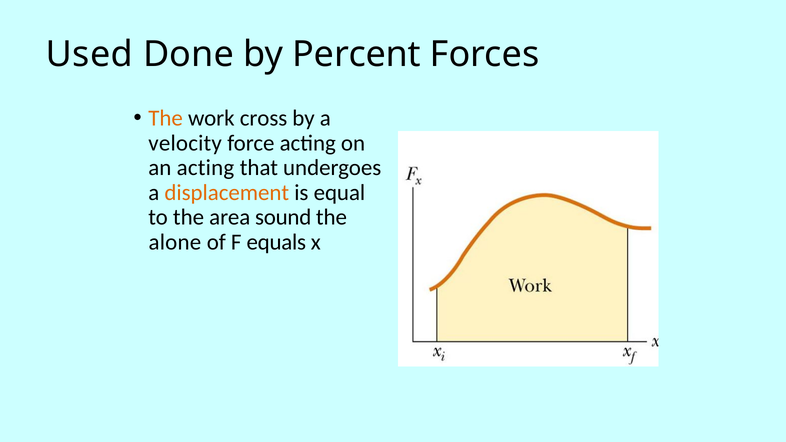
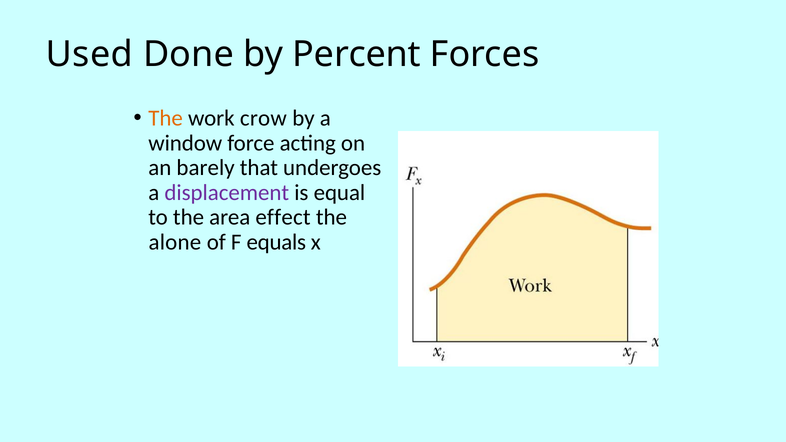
cross: cross -> crow (263, 118)
velocity: velocity -> window (185, 143)
an acting: acting -> barely (206, 168)
displacement colour: orange -> purple (227, 193)
sound: sound -> effect (283, 217)
